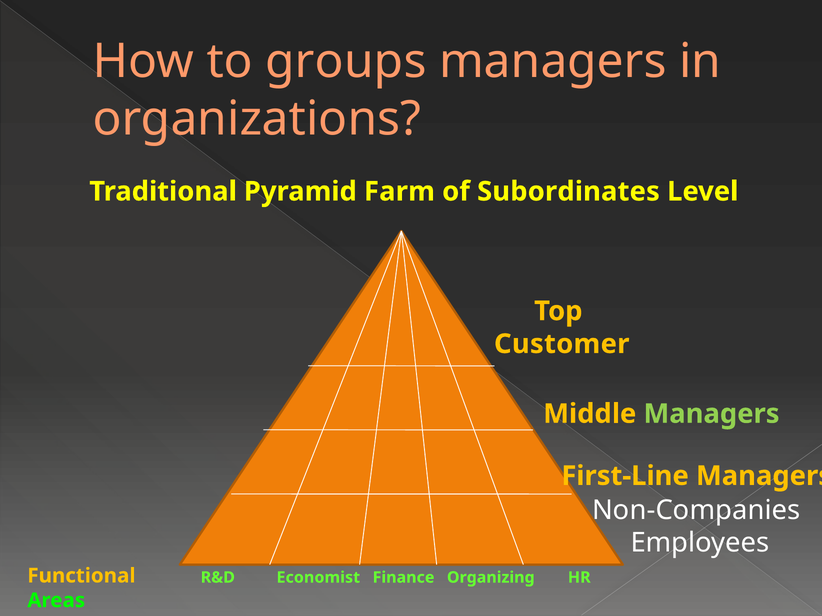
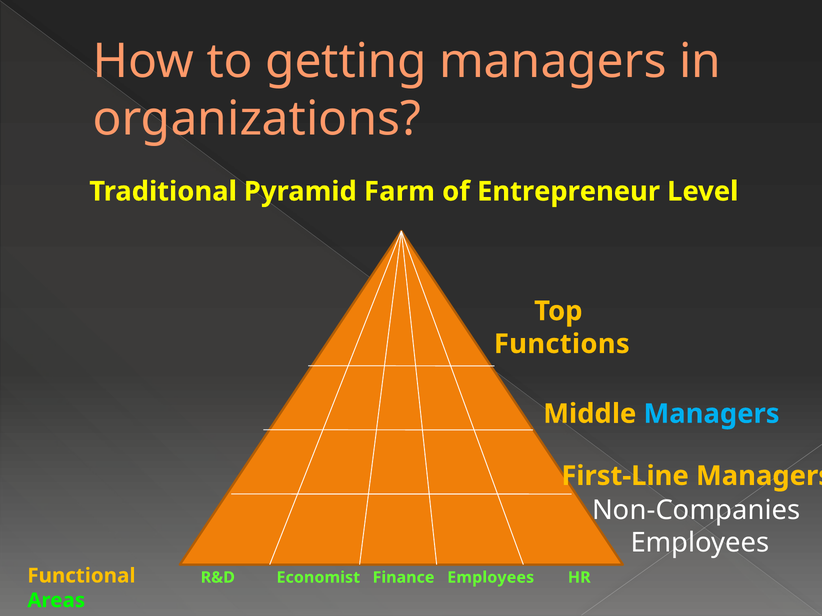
groups: groups -> getting (346, 61)
Subordinates: Subordinates -> Entrepreneur (569, 192)
Customer: Customer -> Functions (562, 344)
Managers colour: light green -> light blue (711, 414)
Finance Organizing: Organizing -> Employees (491, 578)
